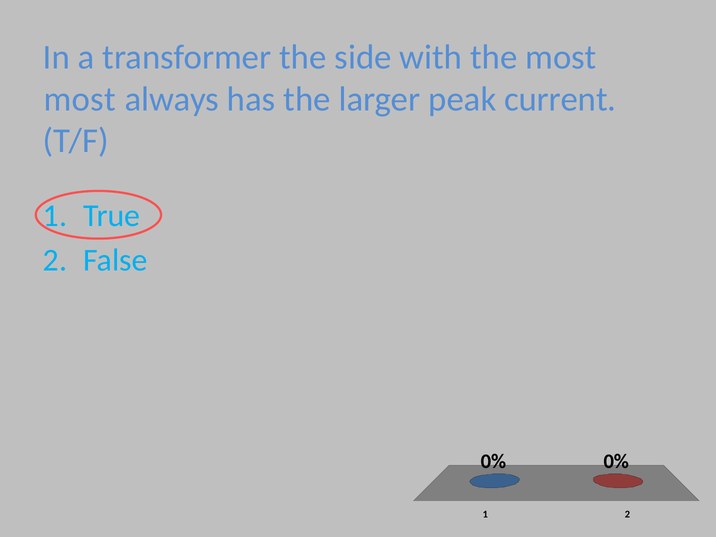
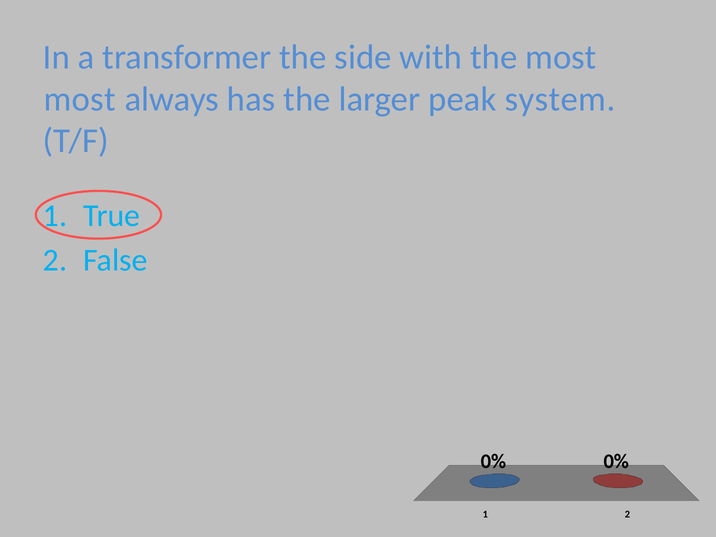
current: current -> system (560, 99)
